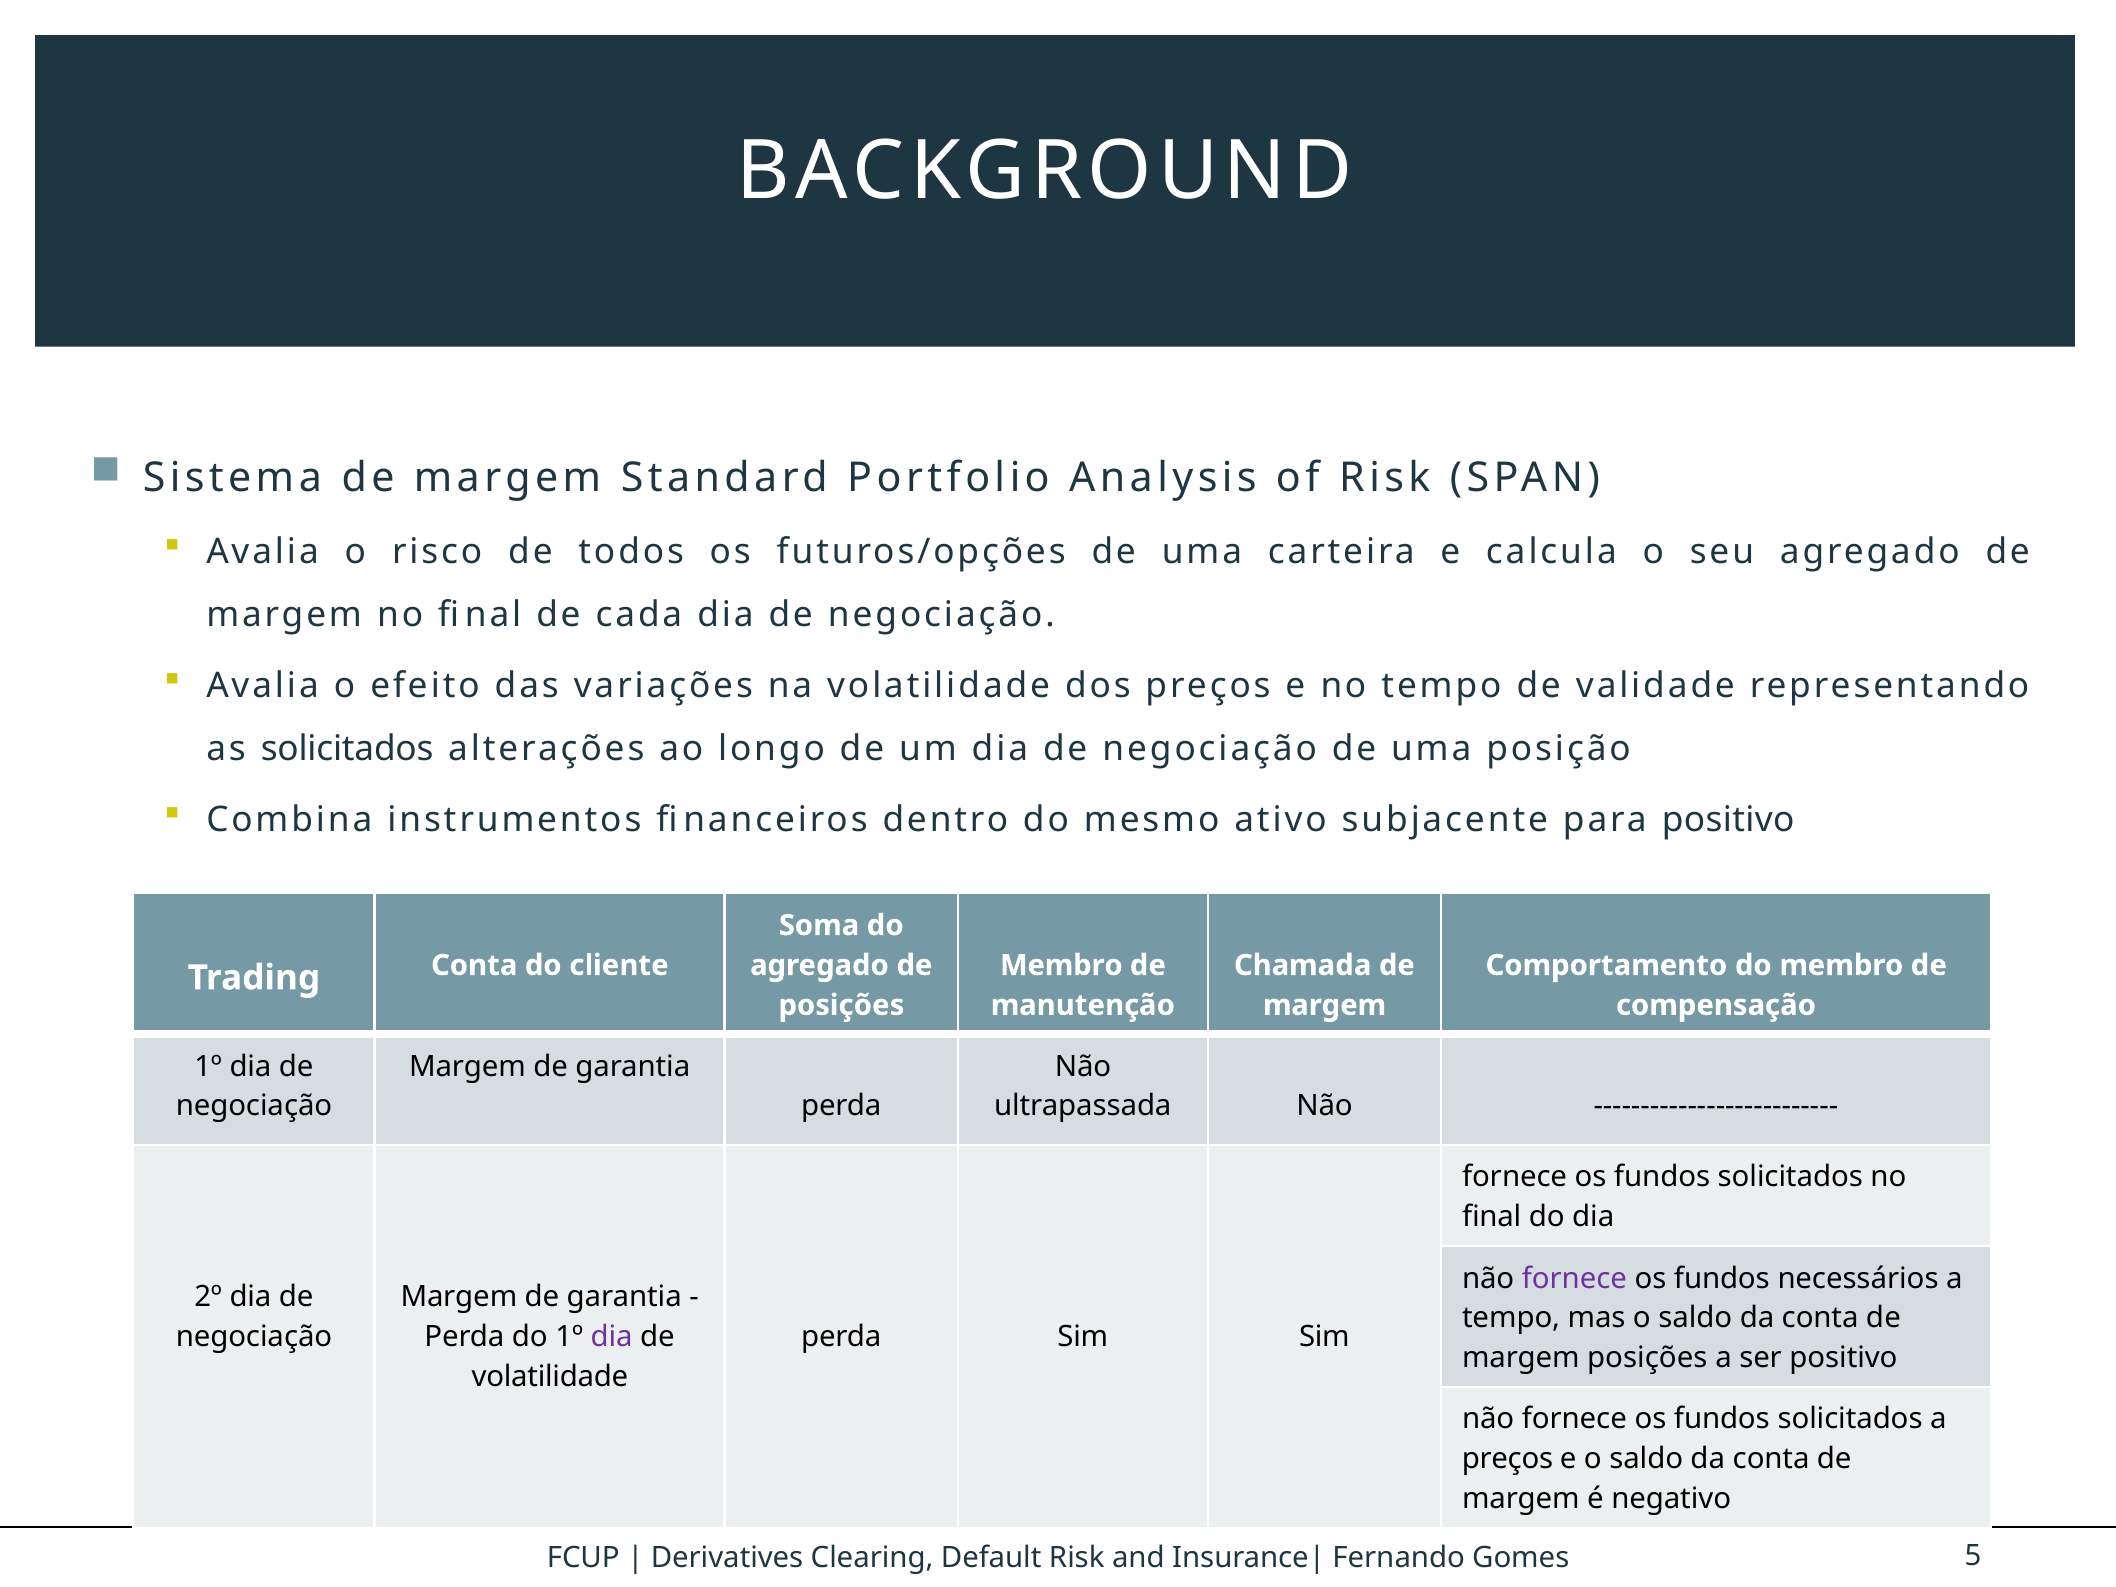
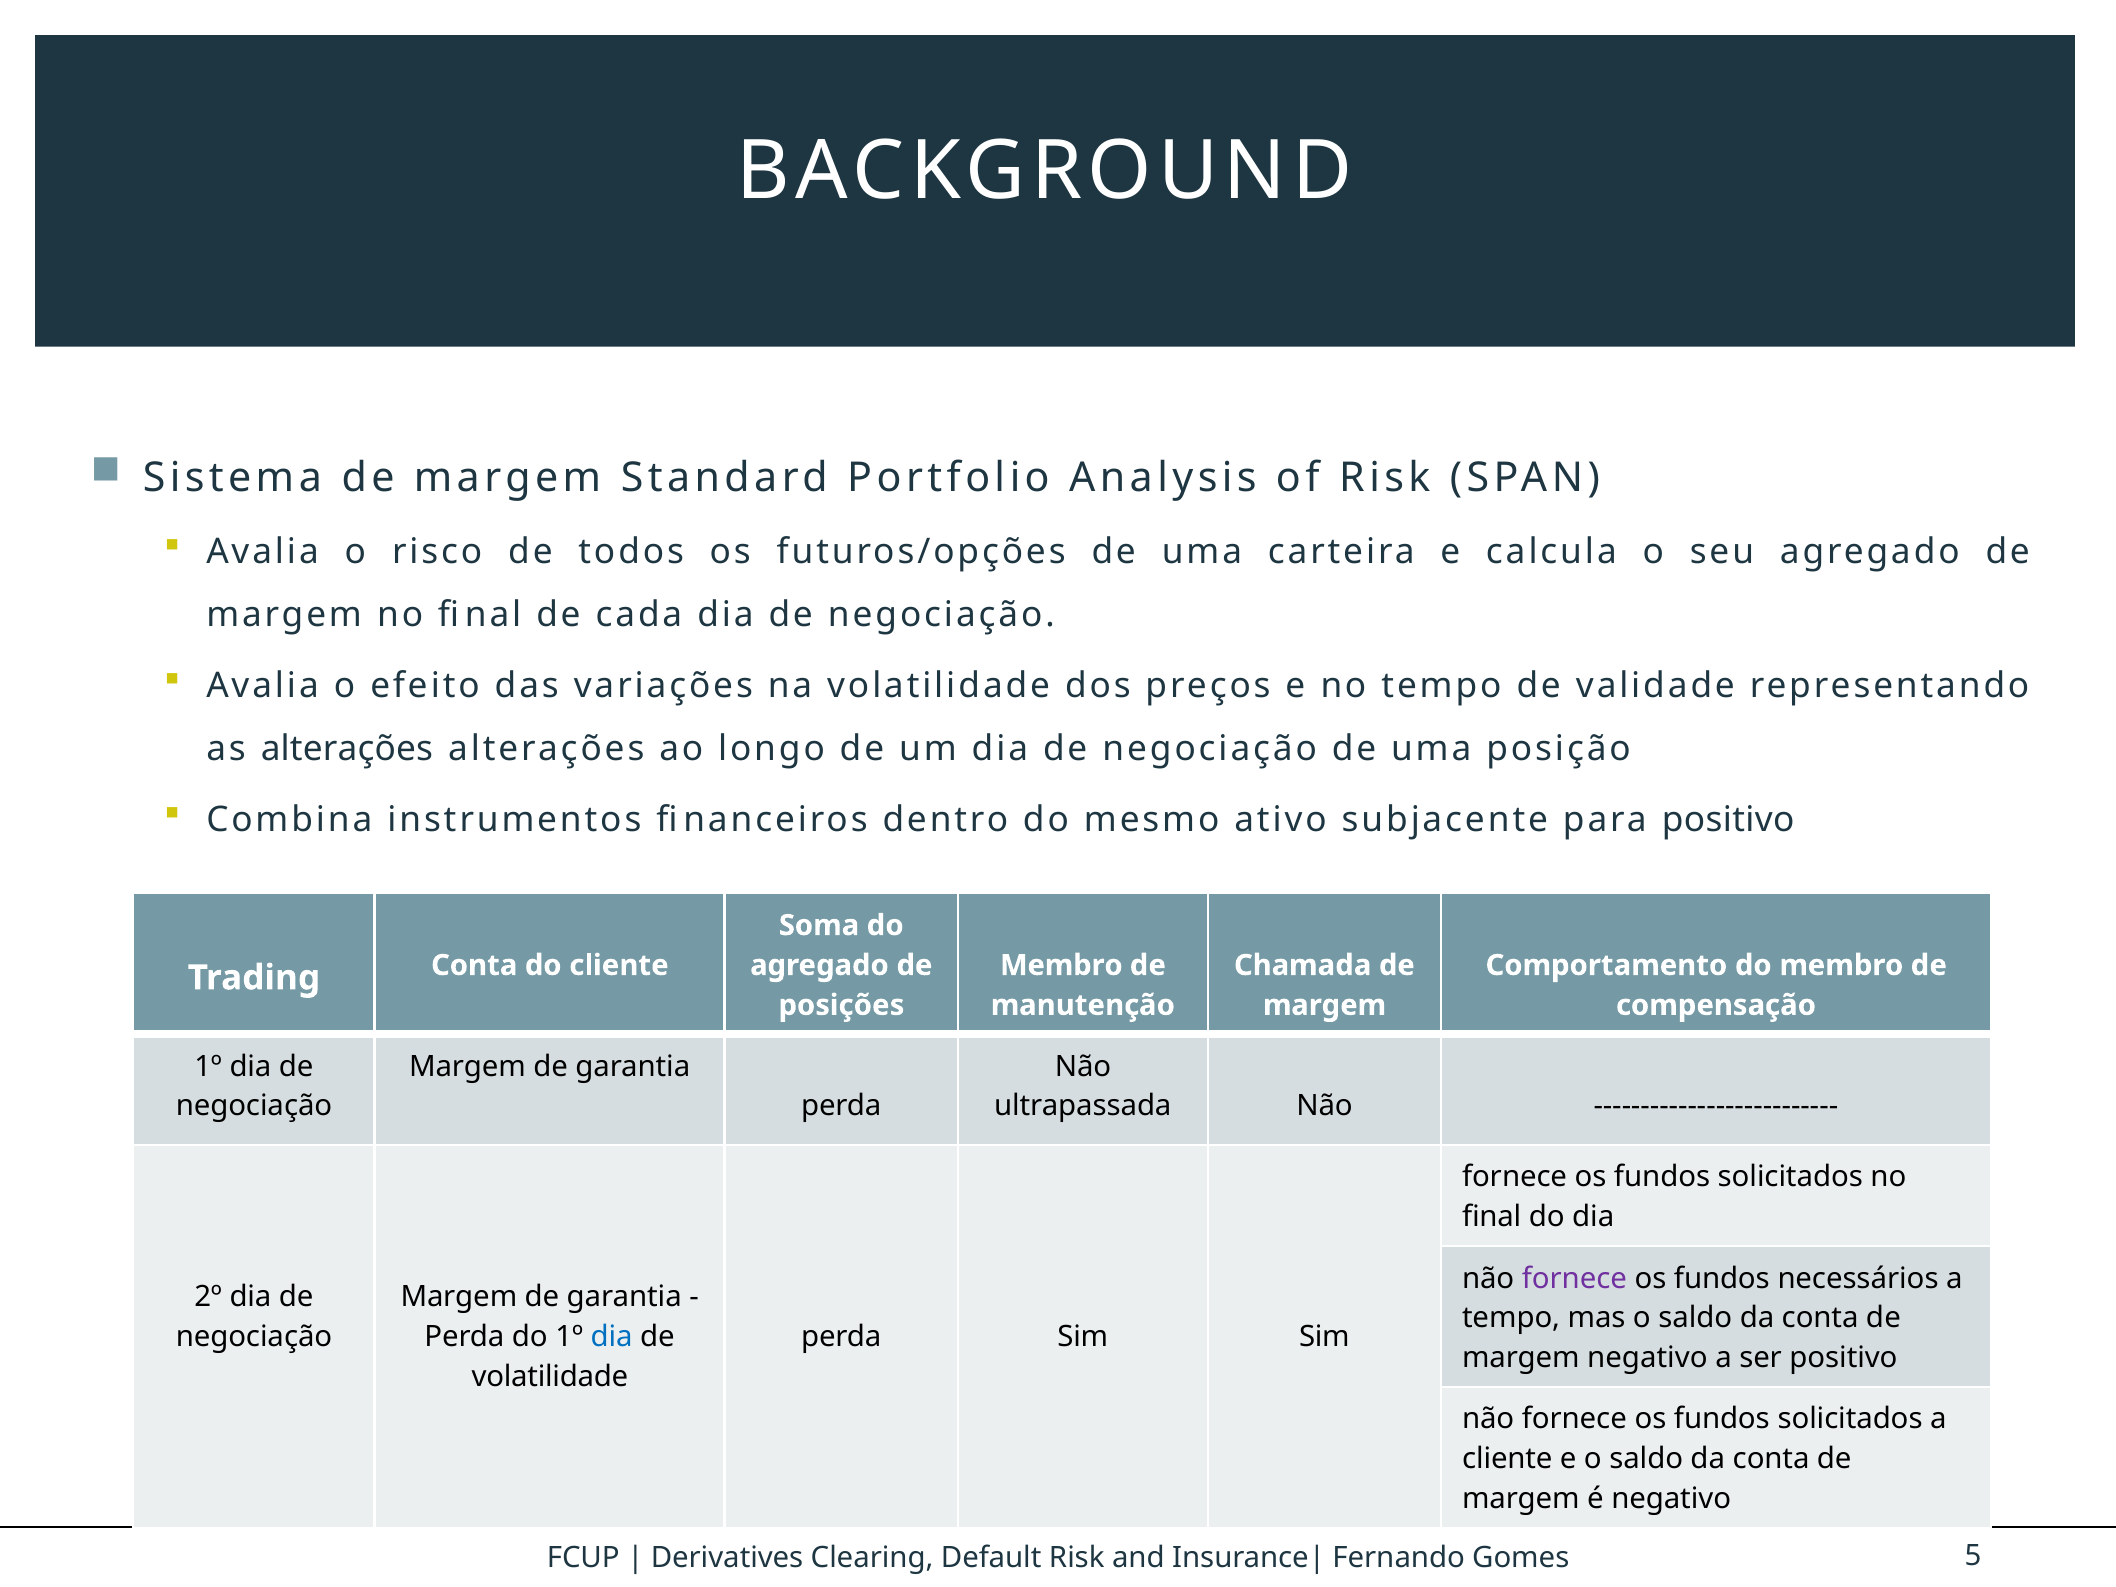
as solicitados: solicitados -> alterações (347, 749)
dia colour: purple -> blue (612, 1337)
margem posições: posições -> negativo (1647, 1358)
preços: preços -> cliente (1507, 1459)
